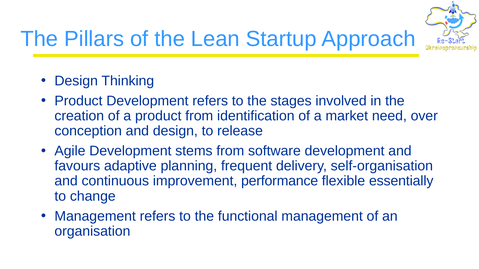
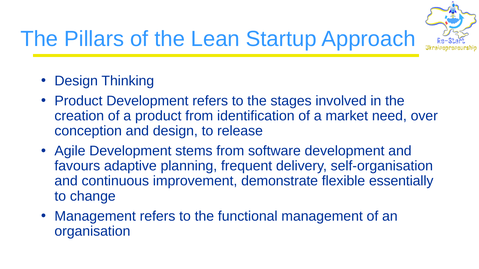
performance: performance -> demonstrate (280, 181)
